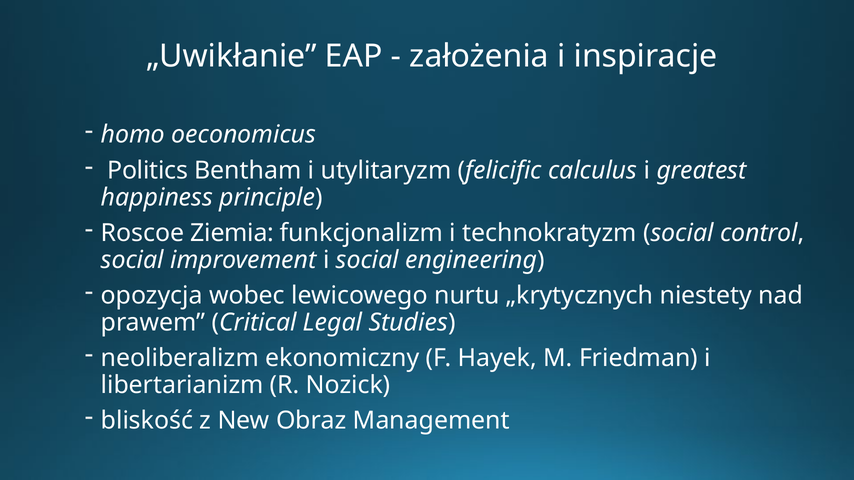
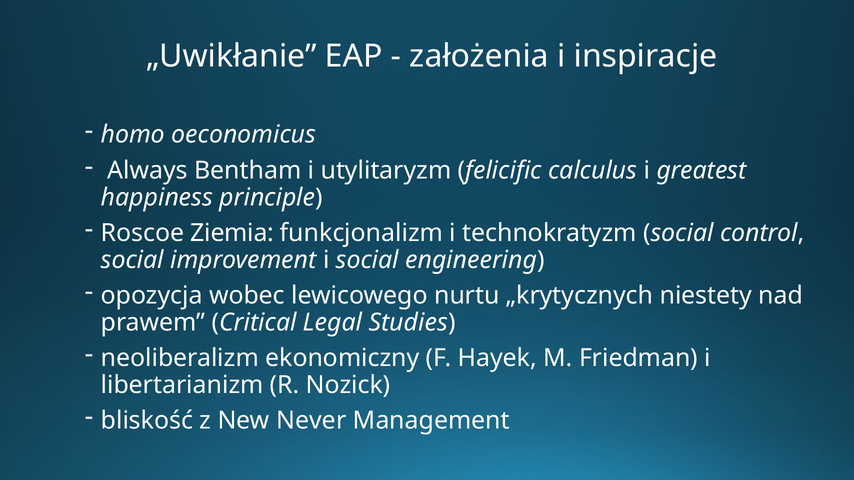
Politics: Politics -> Always (148, 171)
Obraz: Obraz -> Never (311, 421)
